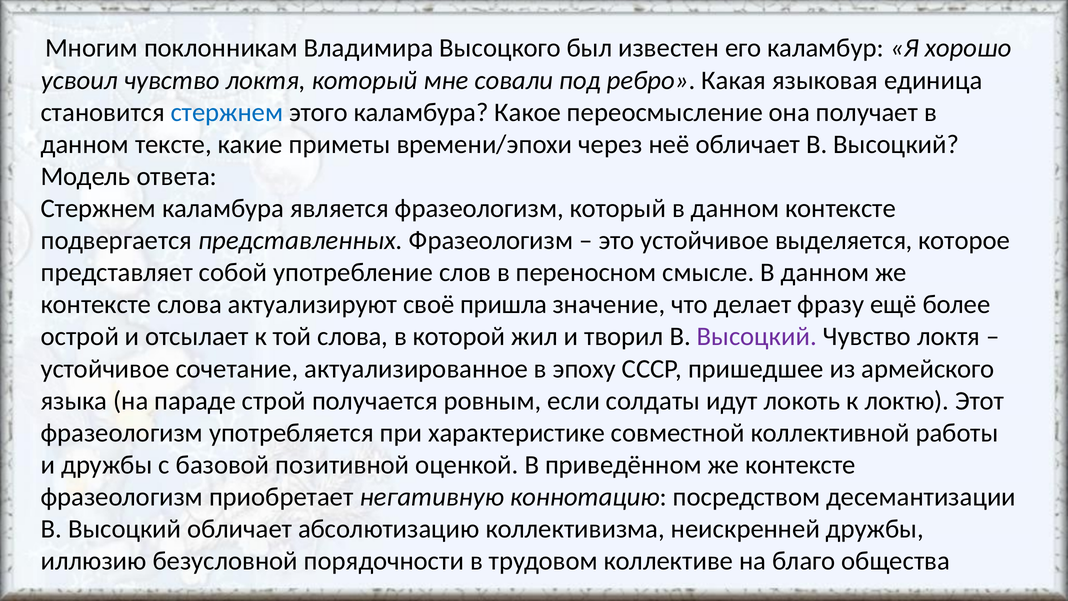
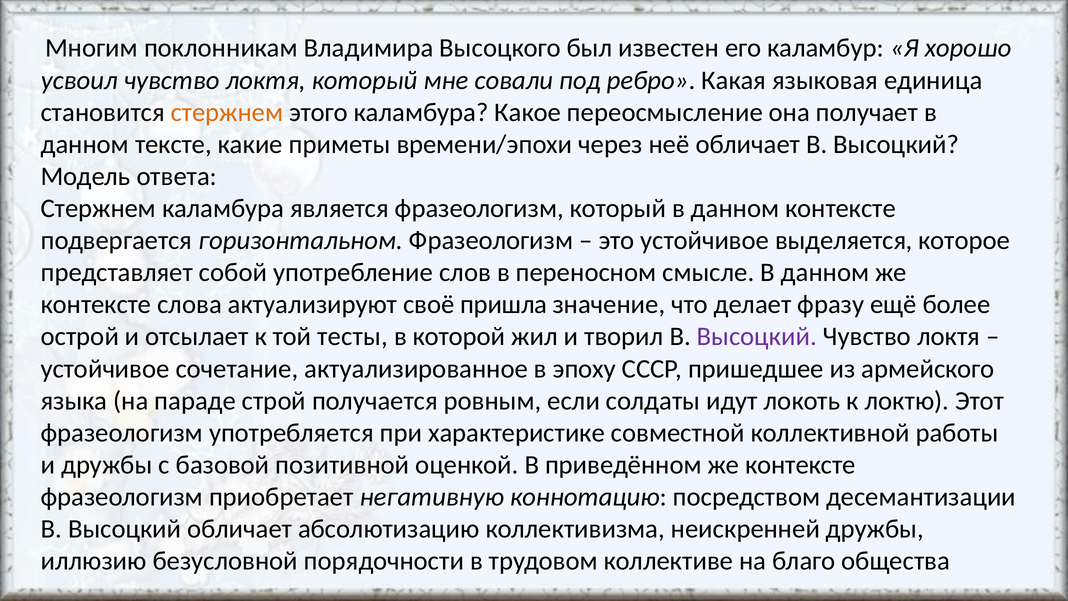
стержнем colour: blue -> orange (227, 112)
представленных: представленных -> горизонтальном (300, 240)
той слова: слова -> тесты (353, 336)
